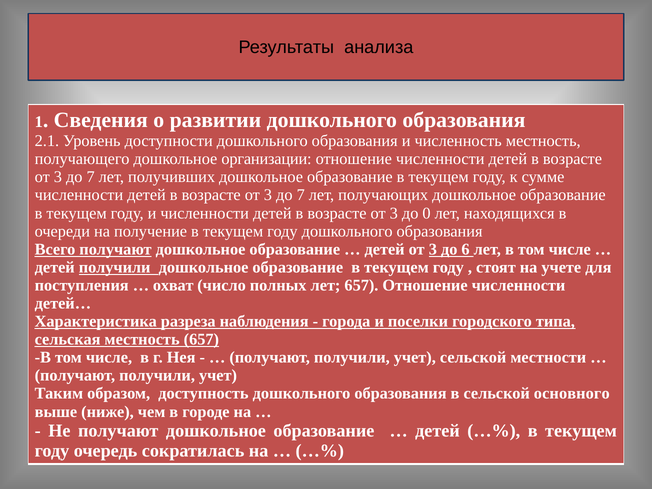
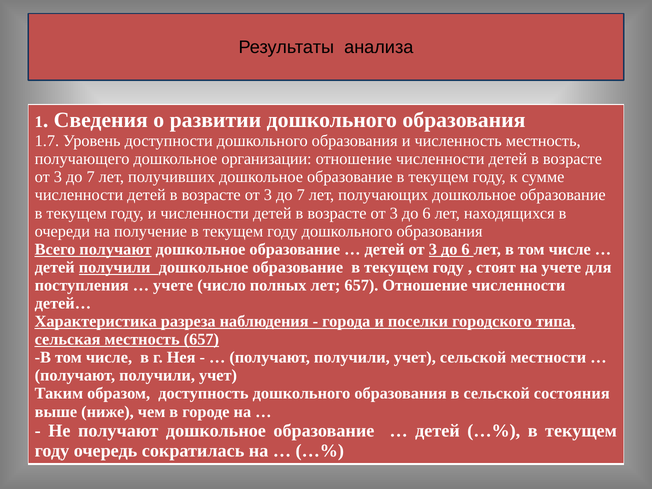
2.1: 2.1 -> 1.7 (47, 141)
0: 0 -> 6 (426, 213)
охват: охват -> учете (173, 285)
основного: основного -> состояния (572, 394)
